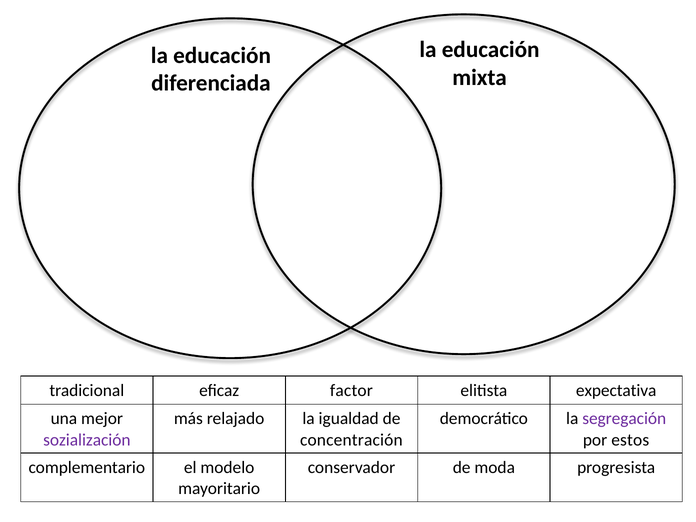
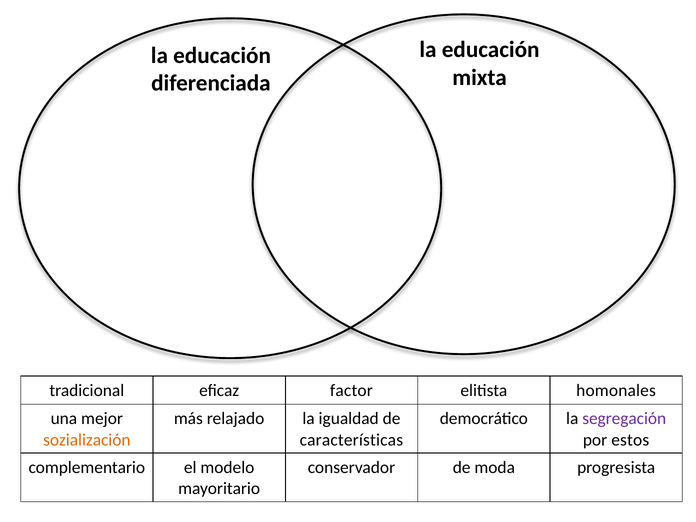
expectativa: expectativa -> homonales (616, 390)
sozialización colour: purple -> orange (87, 440)
concentración: concentración -> características (351, 440)
